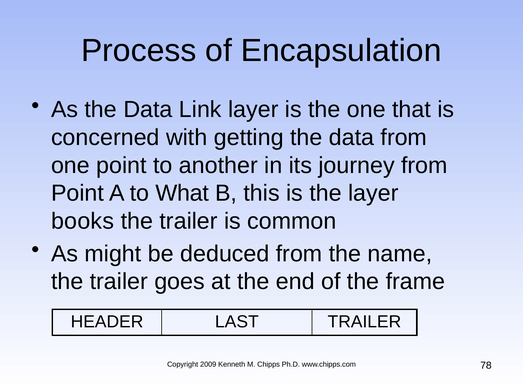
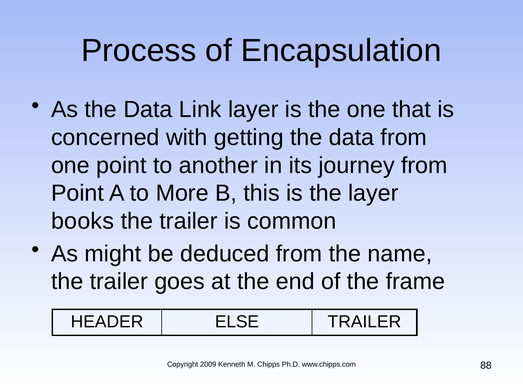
What: What -> More (182, 193)
LAST: LAST -> ELSE (237, 322)
78: 78 -> 88 (486, 366)
